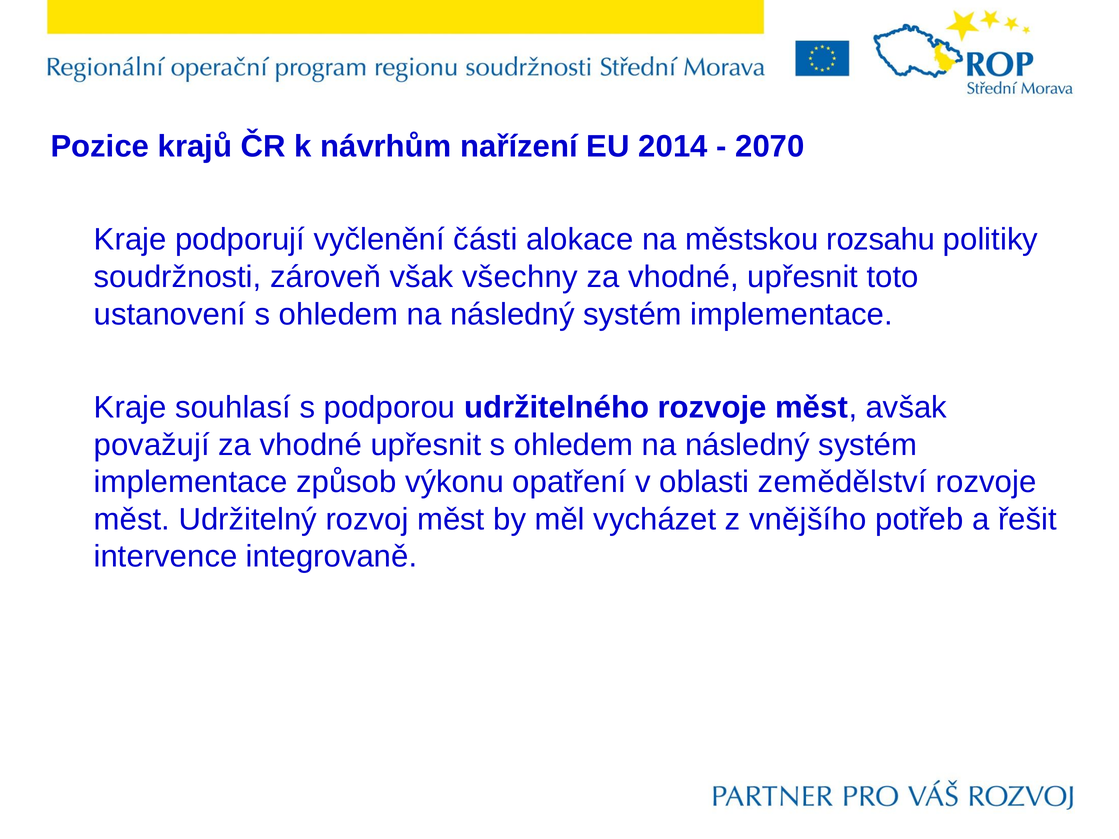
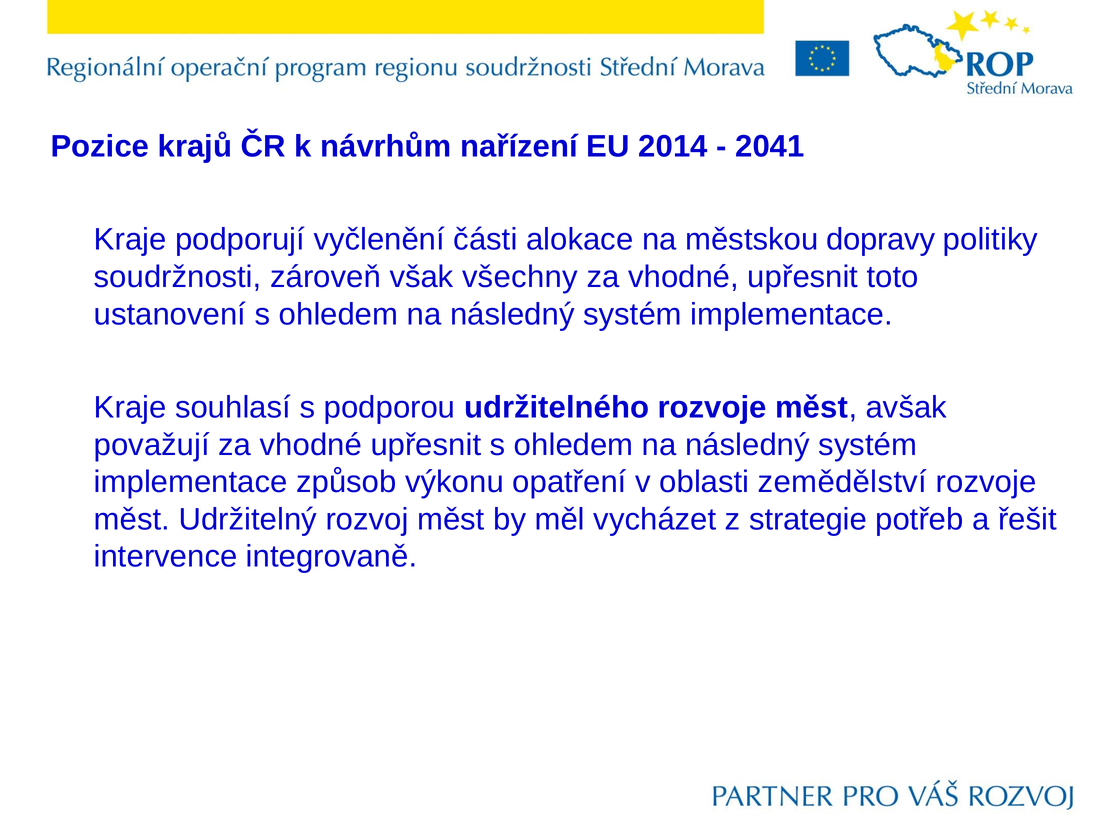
2070: 2070 -> 2041 (770, 146)
rozsahu: rozsahu -> dopravy (881, 240)
vnějšího: vnějšího -> strategie (808, 520)
